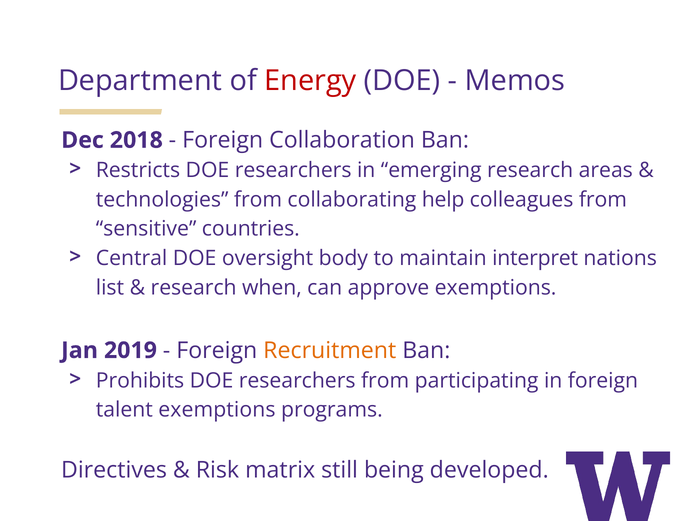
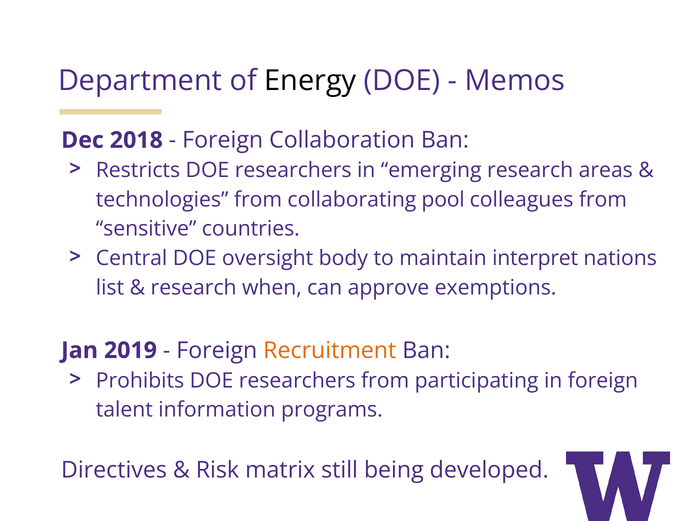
Energy colour: red -> black (310, 81)
help: help -> pool (443, 200)
talent exemptions: exemptions -> information (217, 410)
